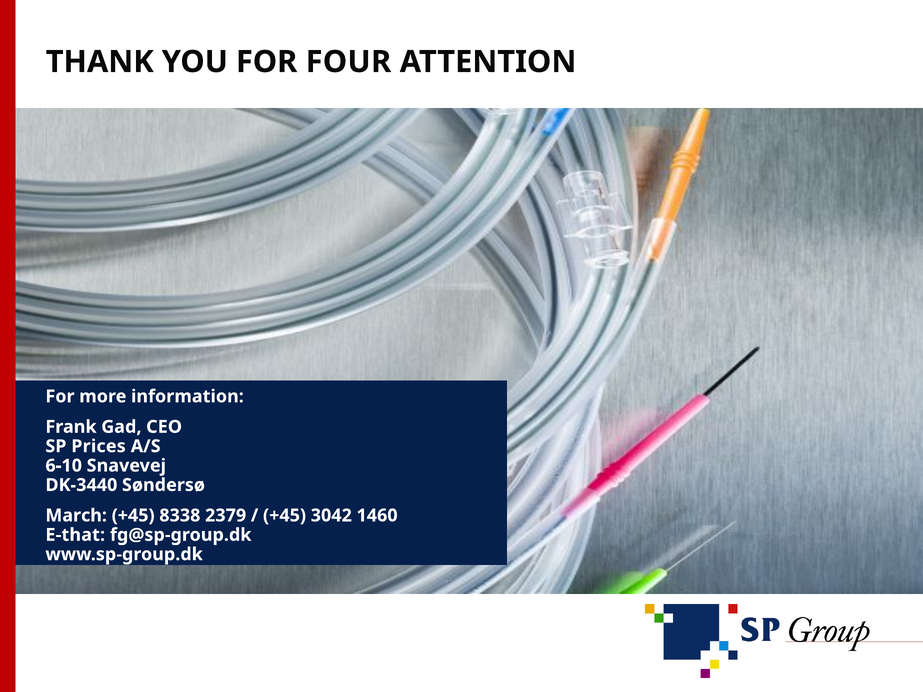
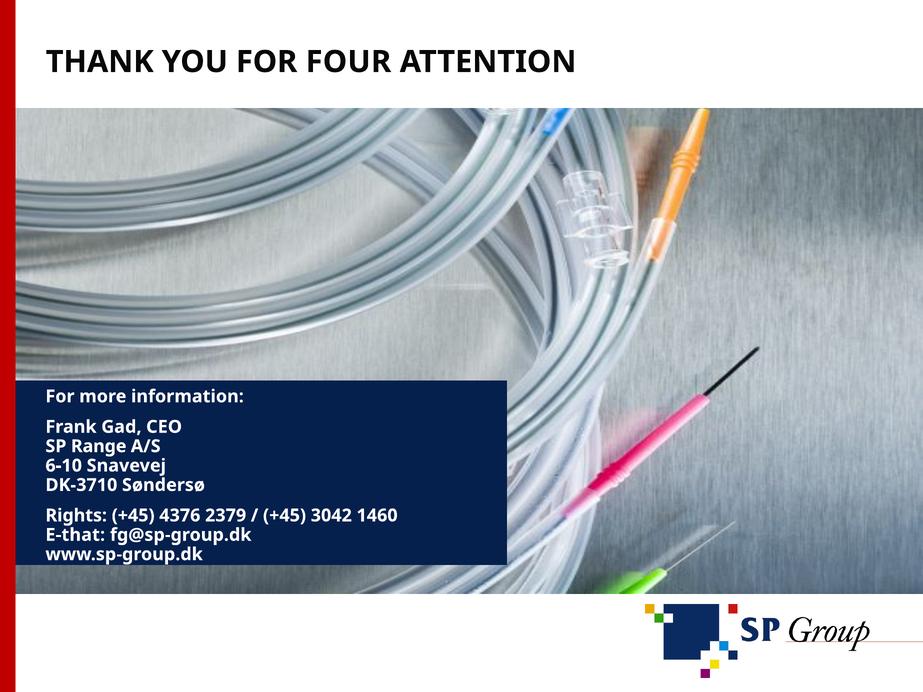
Prices: Prices -> Range (99, 446)
DK-3440: DK-3440 -> DK-3710 (81, 485)
March: March -> Rights (76, 516)
8338: 8338 -> 4376 (180, 516)
